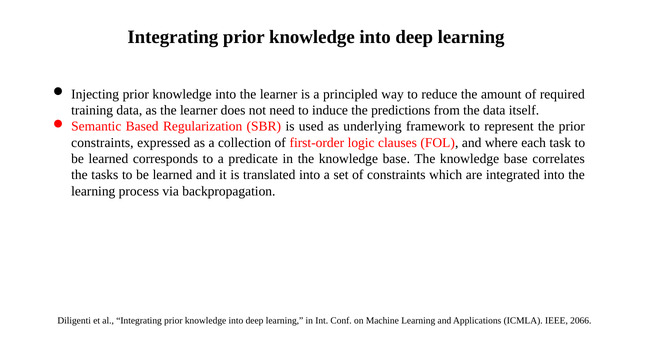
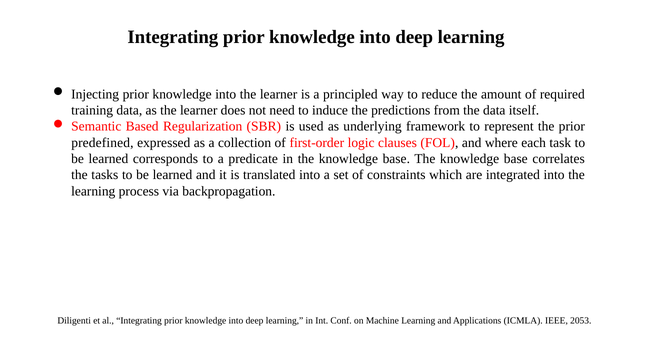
constraints: constraints -> predefined (102, 142)
2066: 2066 -> 2053 (581, 320)
